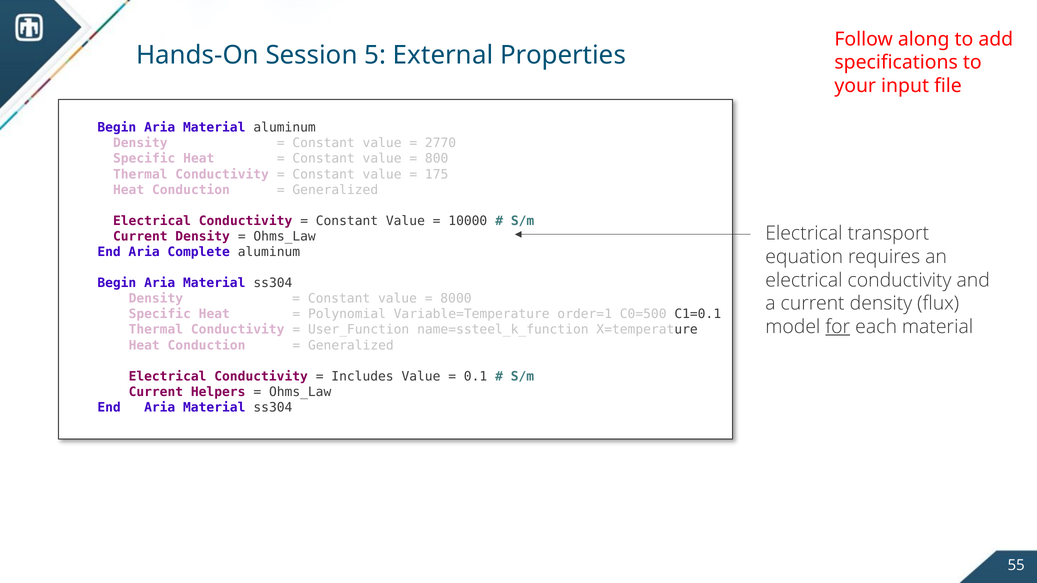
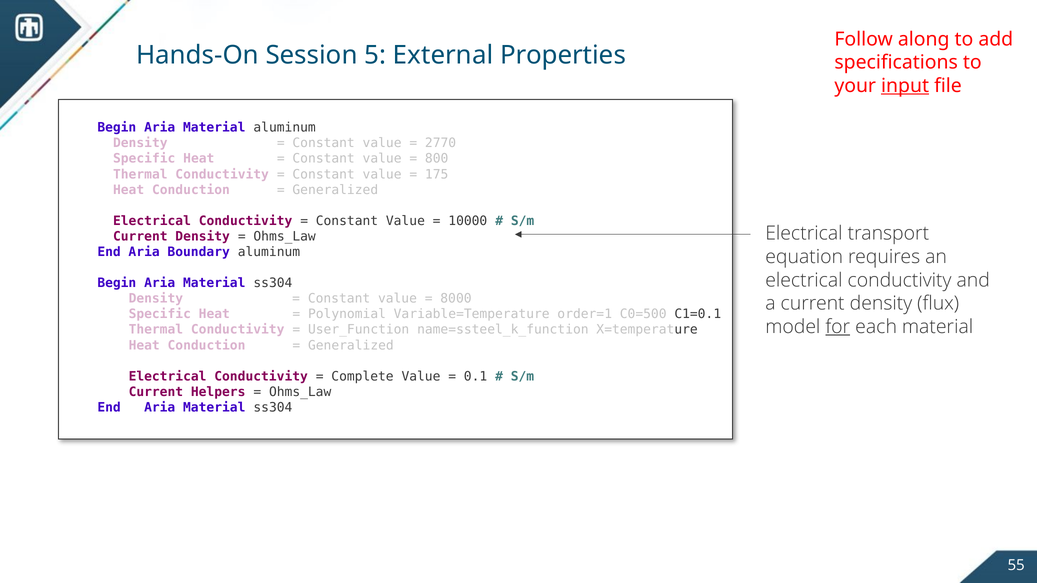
input underline: none -> present (905, 86)
Complete: Complete -> Boundary (199, 252)
Includes: Includes -> Complete (363, 377)
